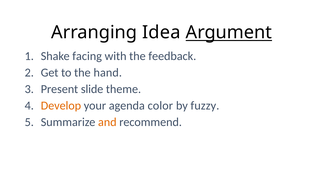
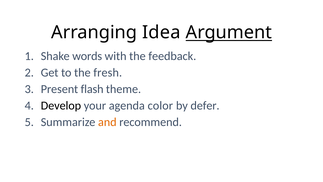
facing: facing -> words (87, 56)
hand: hand -> fresh (108, 72)
slide: slide -> flash (92, 89)
Develop colour: orange -> black (61, 105)
fuzzy: fuzzy -> defer (205, 105)
